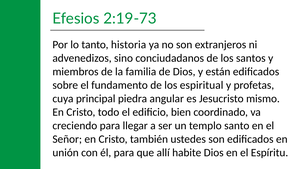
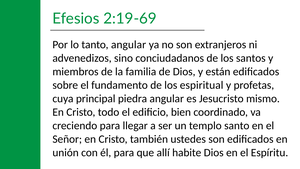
2:19-73: 2:19-73 -> 2:19-69 (130, 19)
tanto historia: historia -> angular (129, 44)
